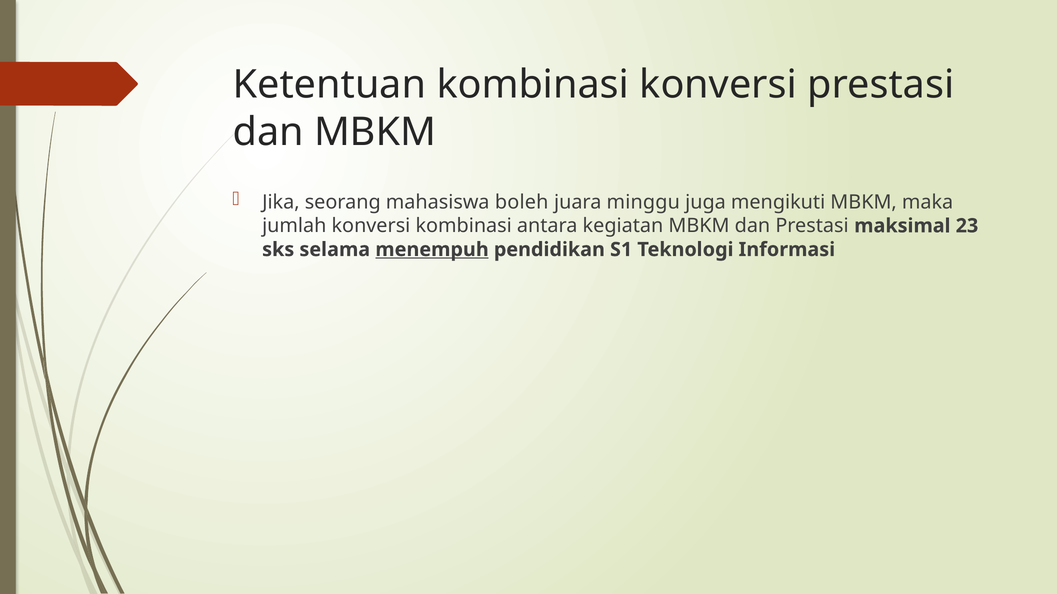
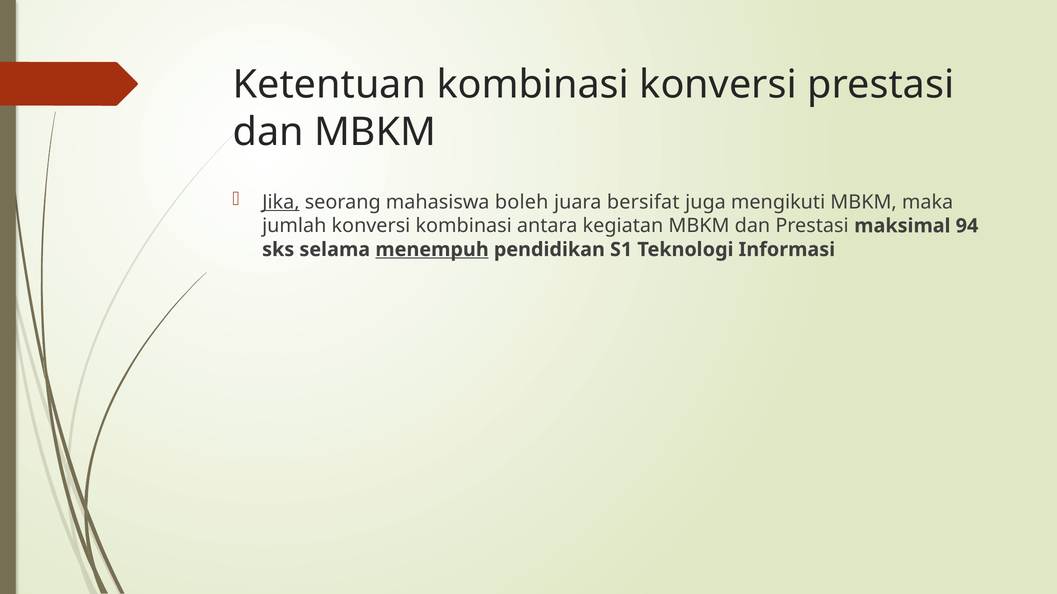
Jika underline: none -> present (281, 202)
minggu: minggu -> bersifat (643, 202)
23: 23 -> 94 (967, 226)
